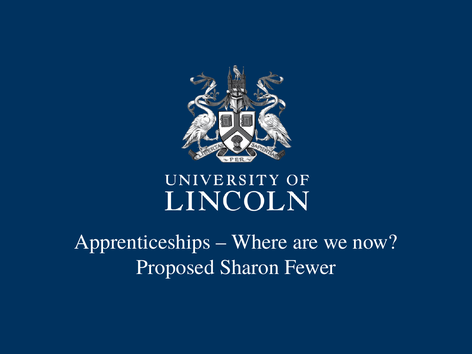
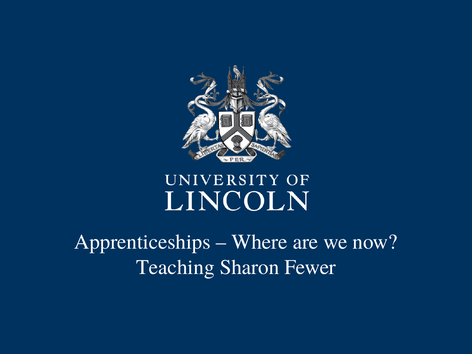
Proposed: Proposed -> Teaching (175, 267)
